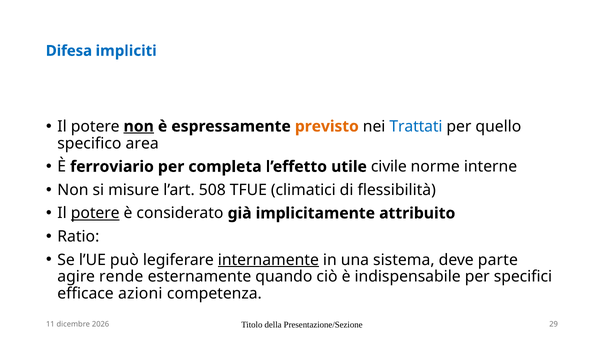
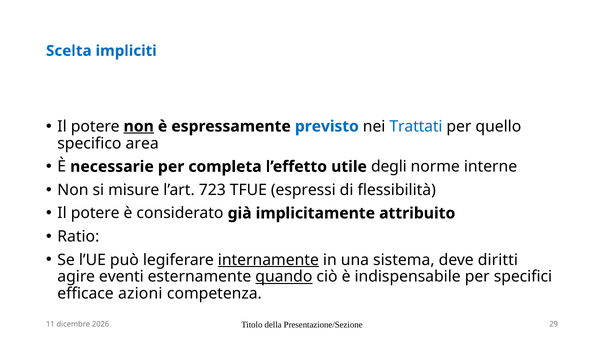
Difesa: Difesa -> Scelta (69, 51)
previsto colour: orange -> blue (327, 126)
ferroviario: ferroviario -> necessarie (112, 167)
civile: civile -> degli (389, 167)
508: 508 -> 723 (212, 190)
climatici: climatici -> espressi (303, 190)
potere underline: present -> none (95, 213)
parte: parte -> diritti (498, 260)
rende: rende -> eventi (121, 277)
quando underline: none -> present (284, 277)
